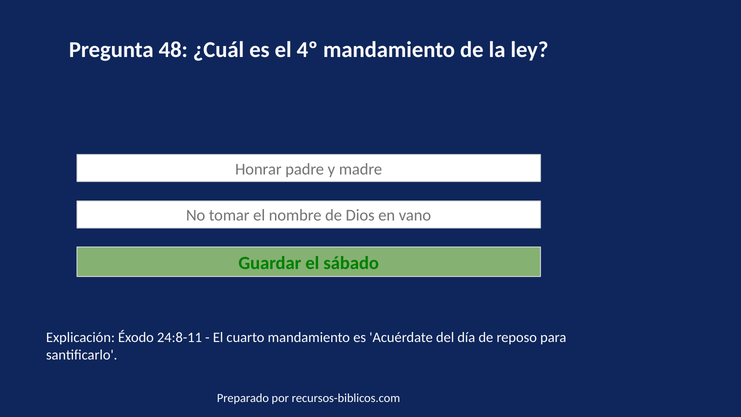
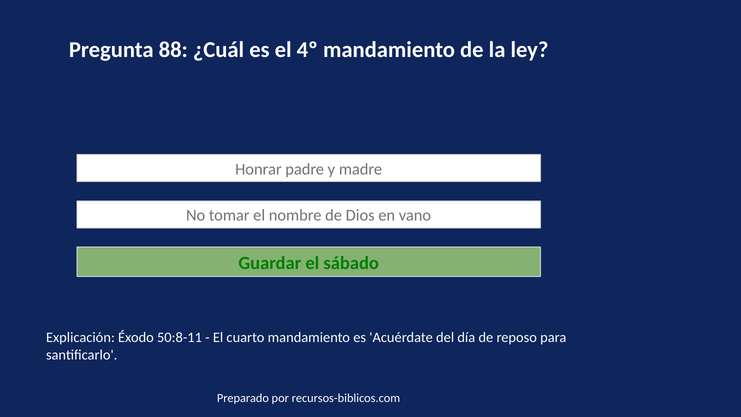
48: 48 -> 88 (173, 50)
24:8-11: 24:8-11 -> 50:8-11 (179, 338)
